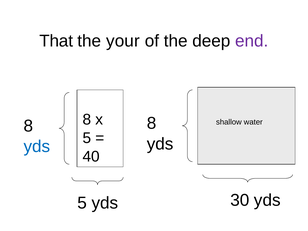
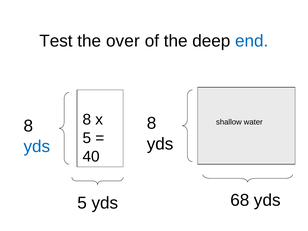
That: That -> Test (56, 41)
your: your -> over (123, 41)
end colour: purple -> blue (252, 41)
30: 30 -> 68 (240, 200)
